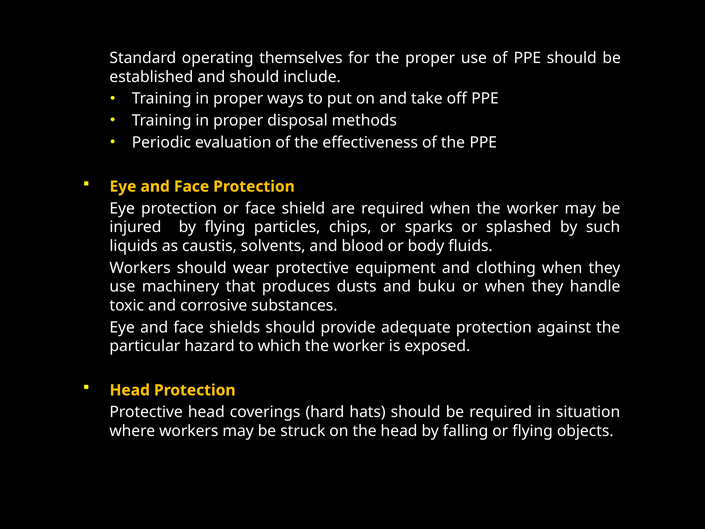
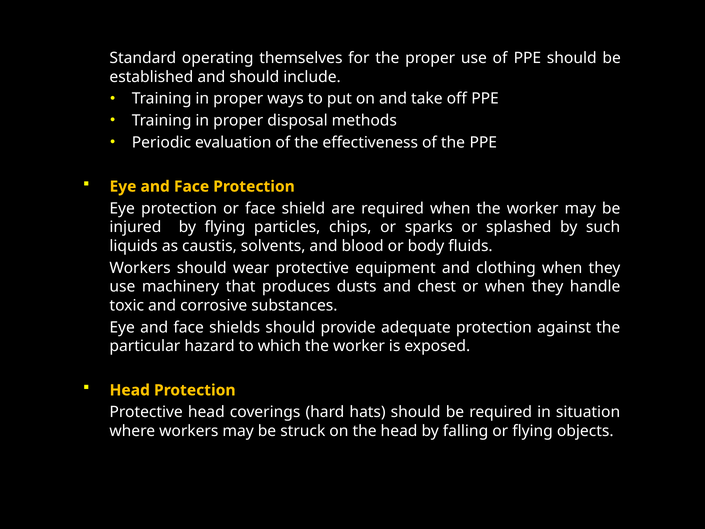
buku: buku -> chest (437, 287)
